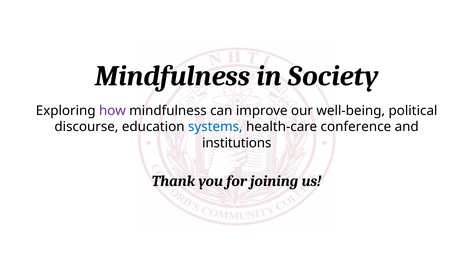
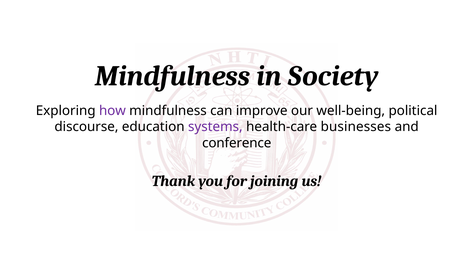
systems colour: blue -> purple (215, 127)
conference: conference -> businesses (356, 127)
institutions: institutions -> conference (237, 143)
